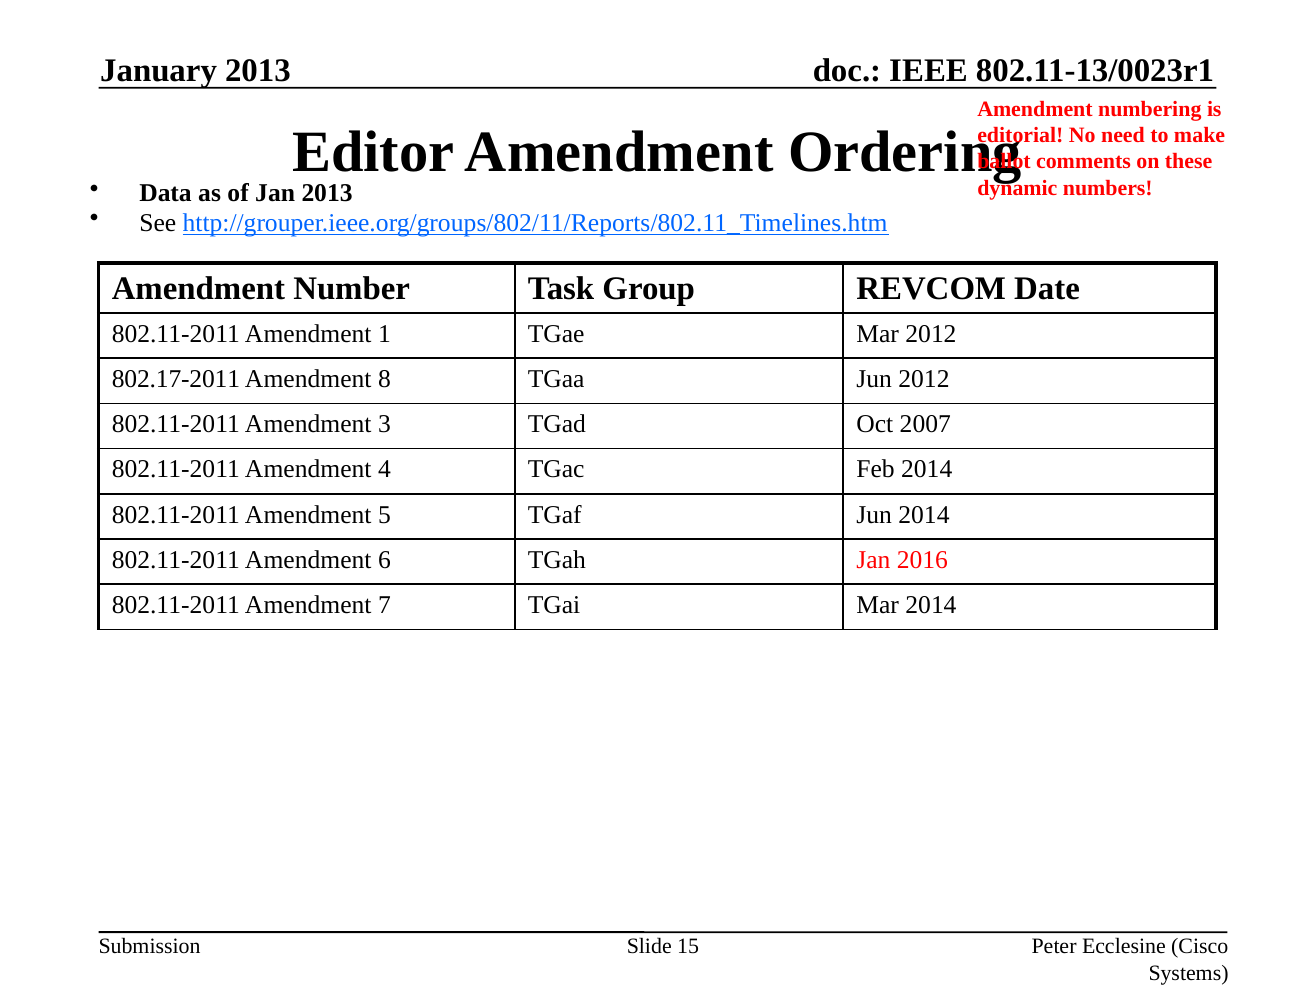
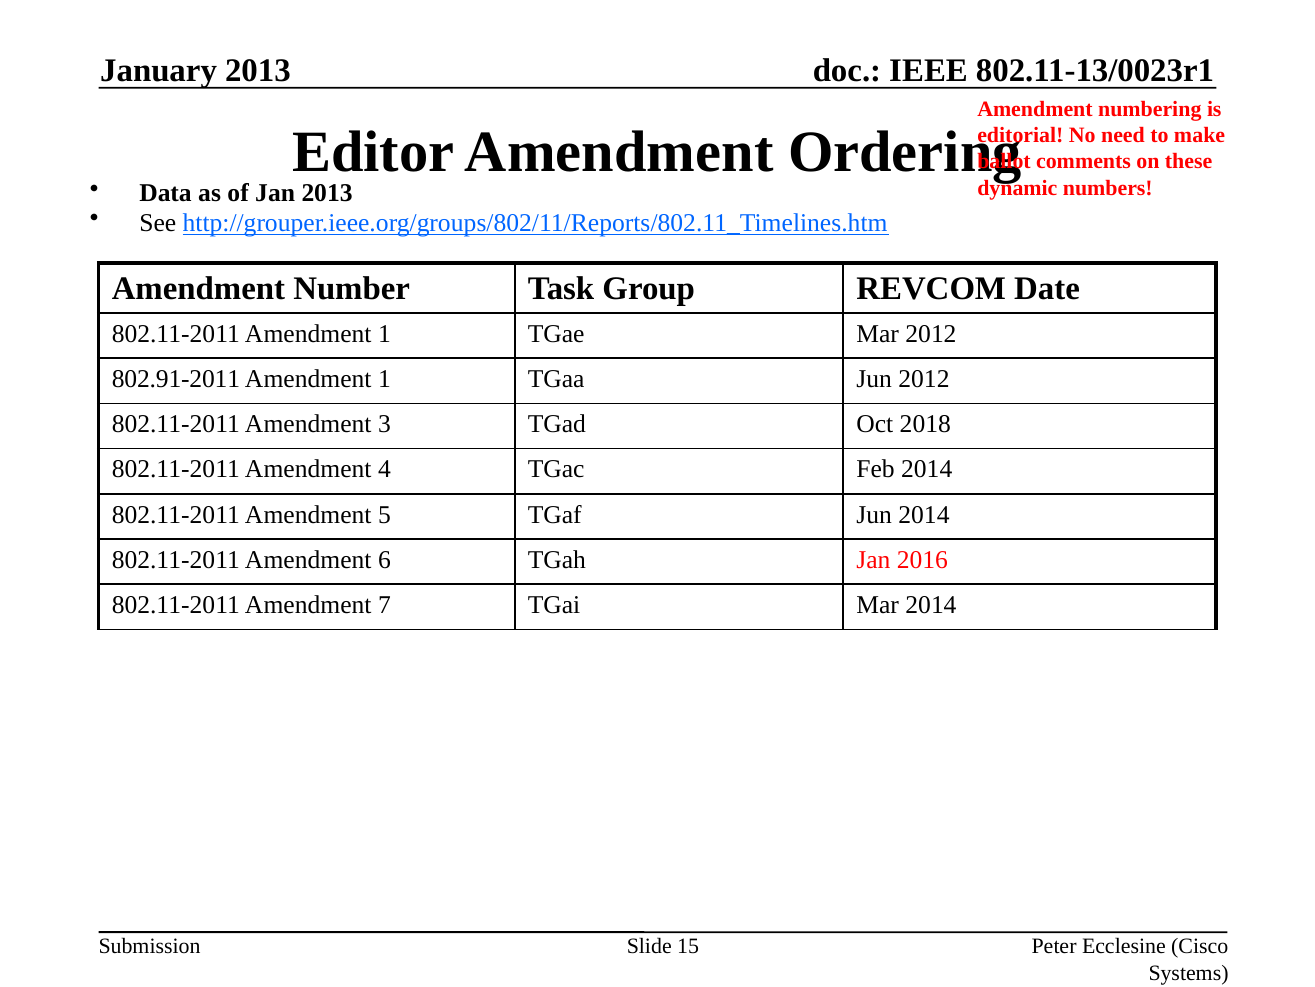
802.17-2011: 802.17-2011 -> 802.91-2011 (176, 379)
8: 8 -> 1 (384, 379)
2007: 2007 -> 2018 (925, 424)
